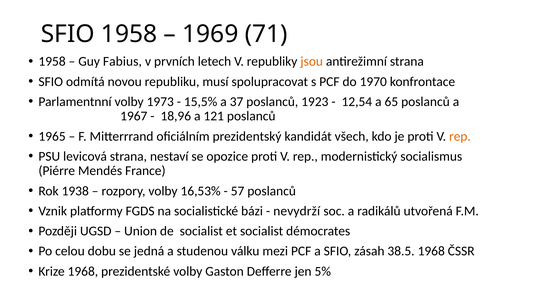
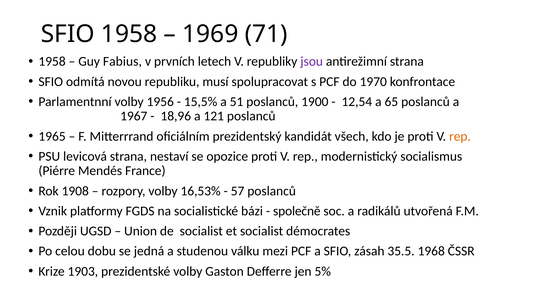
jsou colour: orange -> purple (312, 61)
1973: 1973 -> 1956 (160, 102)
37: 37 -> 51 (237, 102)
1923: 1923 -> 1900 (315, 102)
1938: 1938 -> 1908 (75, 191)
nevydrží: nevydrží -> společně (297, 211)
38.5: 38.5 -> 35.5 (401, 251)
Krize 1968: 1968 -> 1903 (83, 271)
